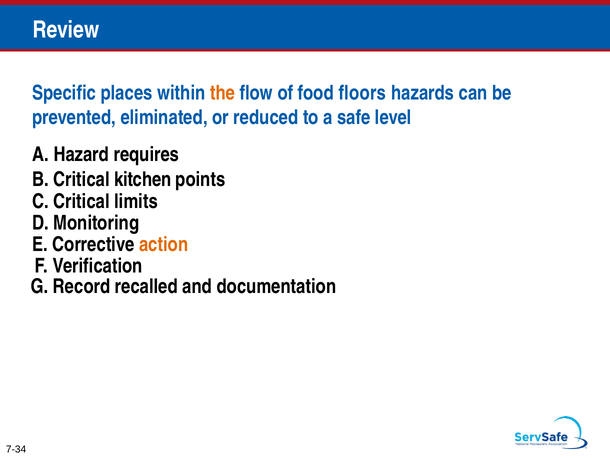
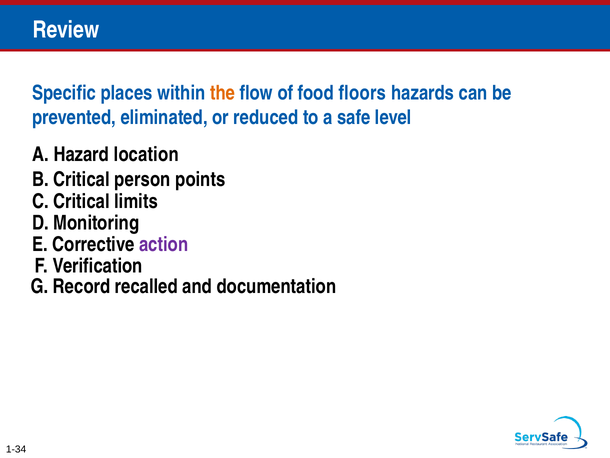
requires: requires -> location (146, 154)
kitchen: kitchen -> person (143, 180)
action colour: orange -> purple (164, 244)
7-34: 7-34 -> 1-34 (16, 449)
